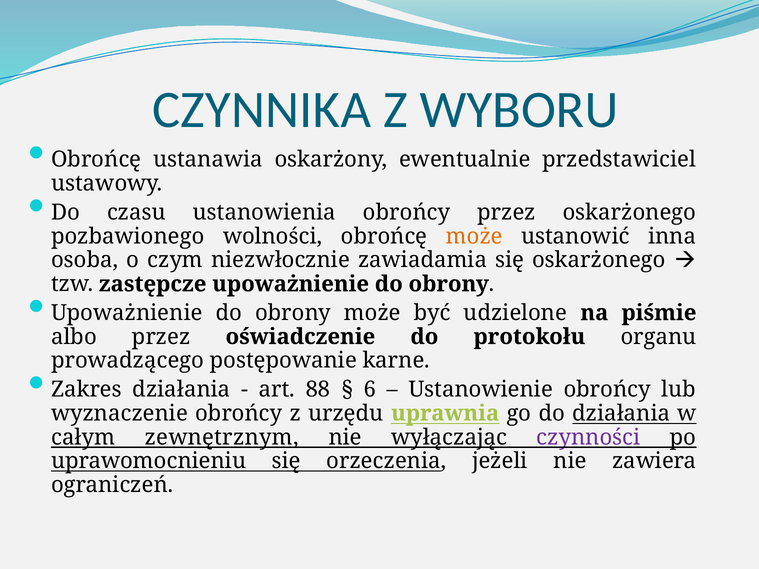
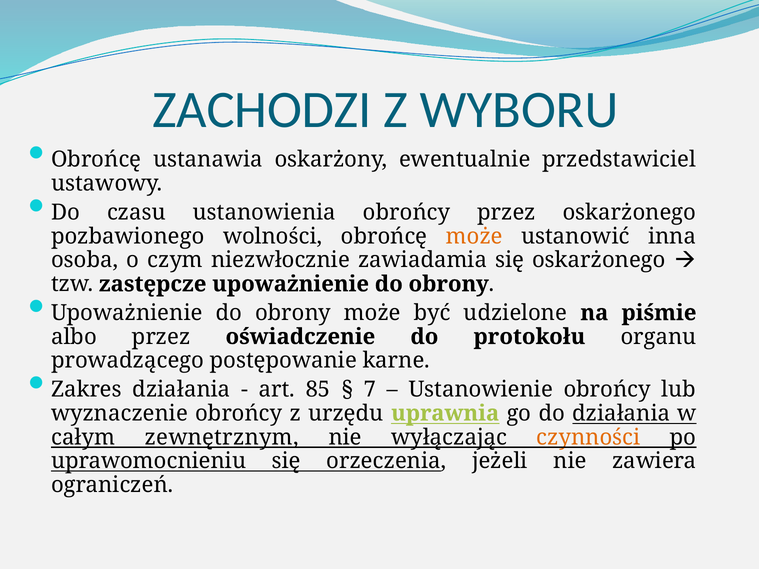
CZYNNIKA: CZYNNIKA -> ZACHODZI (262, 110)
88: 88 -> 85 (318, 390)
6: 6 -> 7 (370, 390)
czynności colour: purple -> orange (588, 437)
